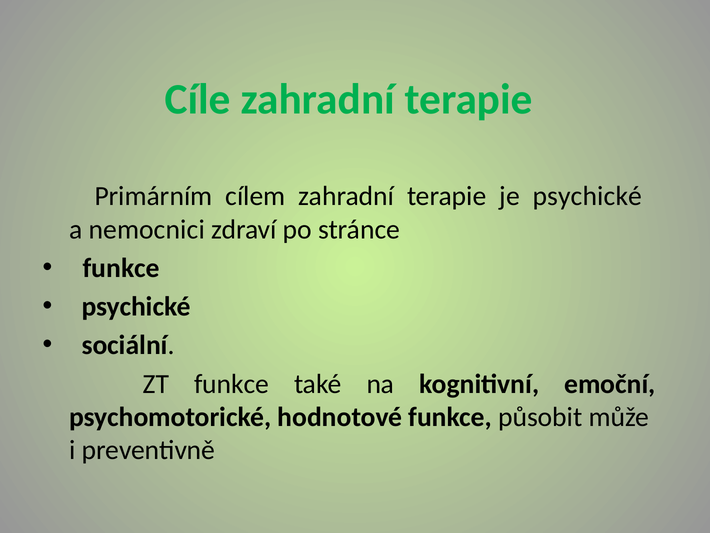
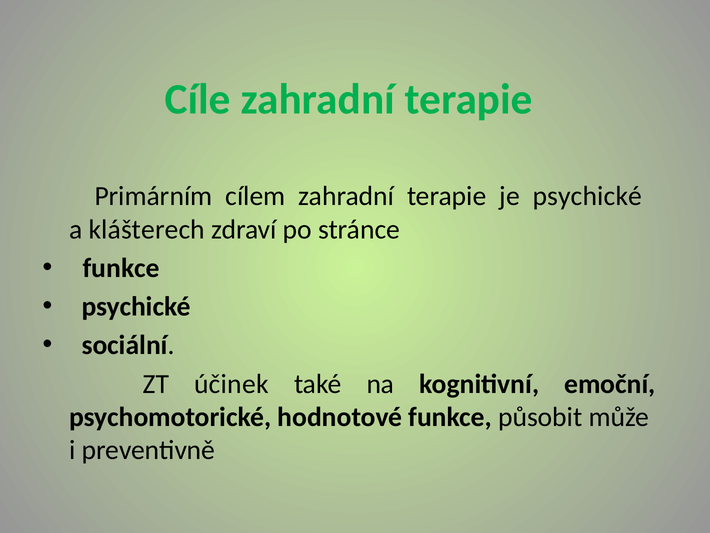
nemocnici: nemocnici -> klášterech (147, 229)
ZT funkce: funkce -> účinek (231, 384)
